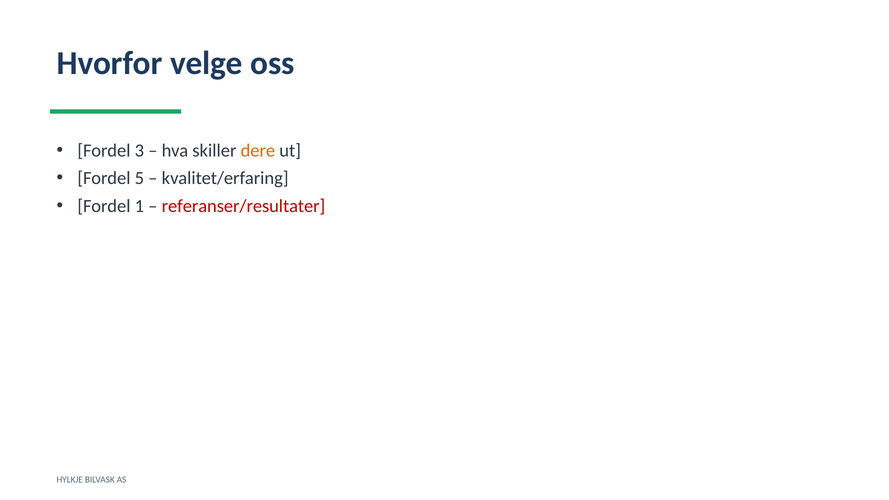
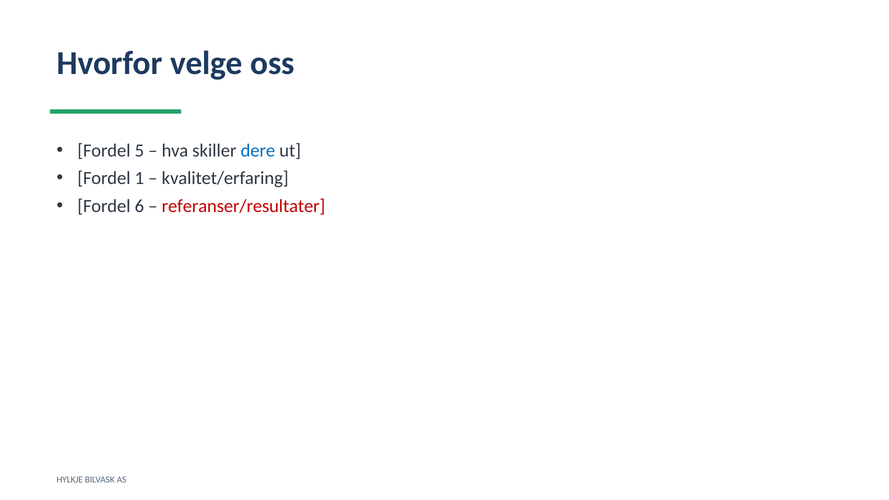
3: 3 -> 5 (139, 151)
dere colour: orange -> blue (258, 151)
5: 5 -> 1 (139, 178)
1: 1 -> 6 (139, 206)
